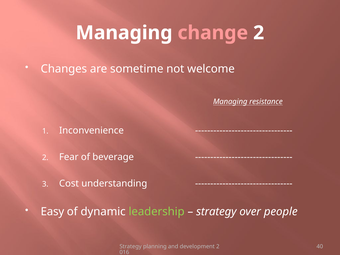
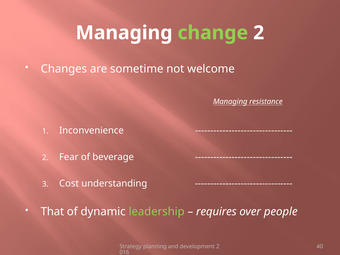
change colour: pink -> light green (213, 33)
Easy: Easy -> That (52, 212)
strategy: strategy -> requires (216, 212)
